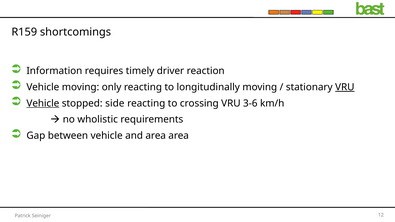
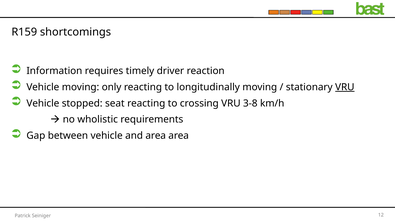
Vehicle underline: present -> none (43, 103)
side: side -> seat (115, 103)
3-6: 3-6 -> 3-8 (250, 103)
